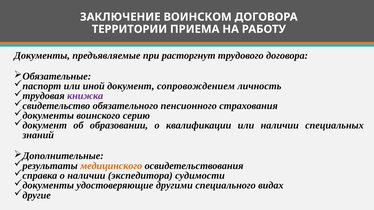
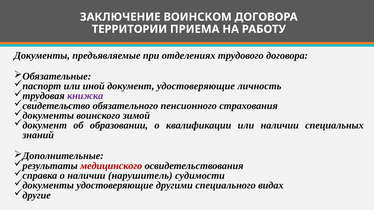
расторгнут: расторгнут -> отделениях (189, 56)
документ сопровождением: сопровождением -> удостоверяющие (196, 86)
серию: серию -> зимой (136, 116)
медицинского colour: orange -> red (111, 166)
экспедитора: экспедитора -> нарушитель (140, 176)
